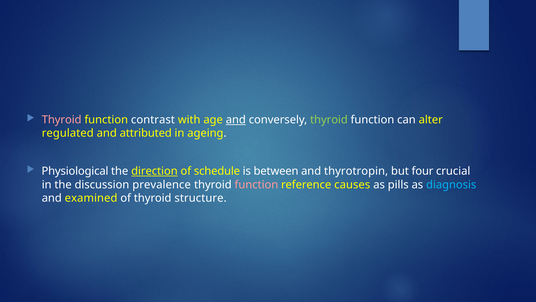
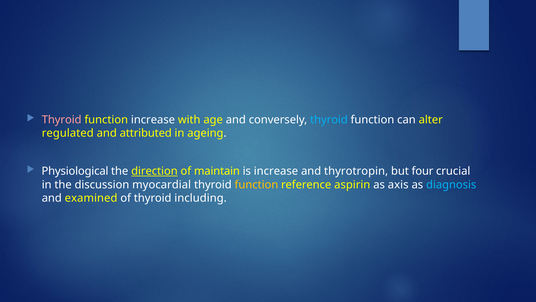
function contrast: contrast -> increase (153, 120)
and underline: present -> none (236, 120)
thyroid colour: light green -> light blue (329, 120)
schedule: schedule -> maintain (217, 171)
is between: between -> increase (276, 171)
prevalence: prevalence -> myocardial (162, 184)
function colour: pink -> yellow (256, 184)
causes: causes -> aspirin (352, 184)
pills: pills -> axis (398, 184)
structure: structure -> including (201, 198)
